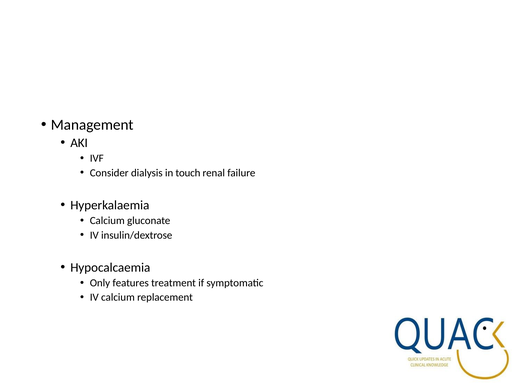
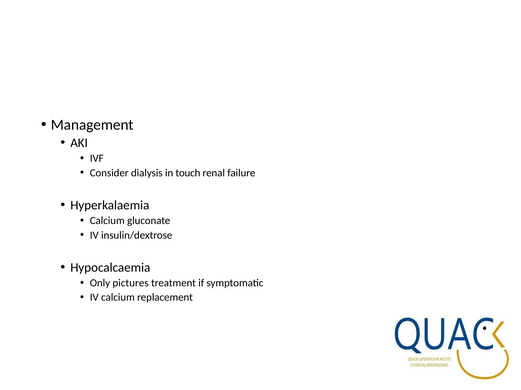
features: features -> pictures (131, 284)
